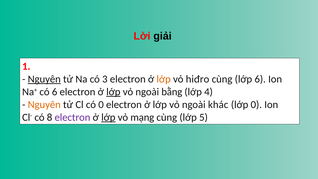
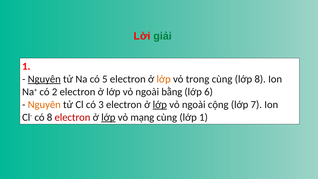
giải colour: black -> green (163, 36)
3: 3 -> 5 (105, 79)
hiđro: hiđro -> trong (198, 79)
lớp 6: 6 -> 8 (260, 79)
có 6: 6 -> 2 (55, 92)
lớp underline: present -> none (113, 92)
4: 4 -> 6 (209, 92)
có 0: 0 -> 3 (101, 104)
lớp underline: none -> present (160, 104)
khác: khác -> cộng (218, 104)
lớp 0: 0 -> 7 (256, 104)
electron colour: purple -> red (72, 117)
lớp 5: 5 -> 1 (203, 117)
